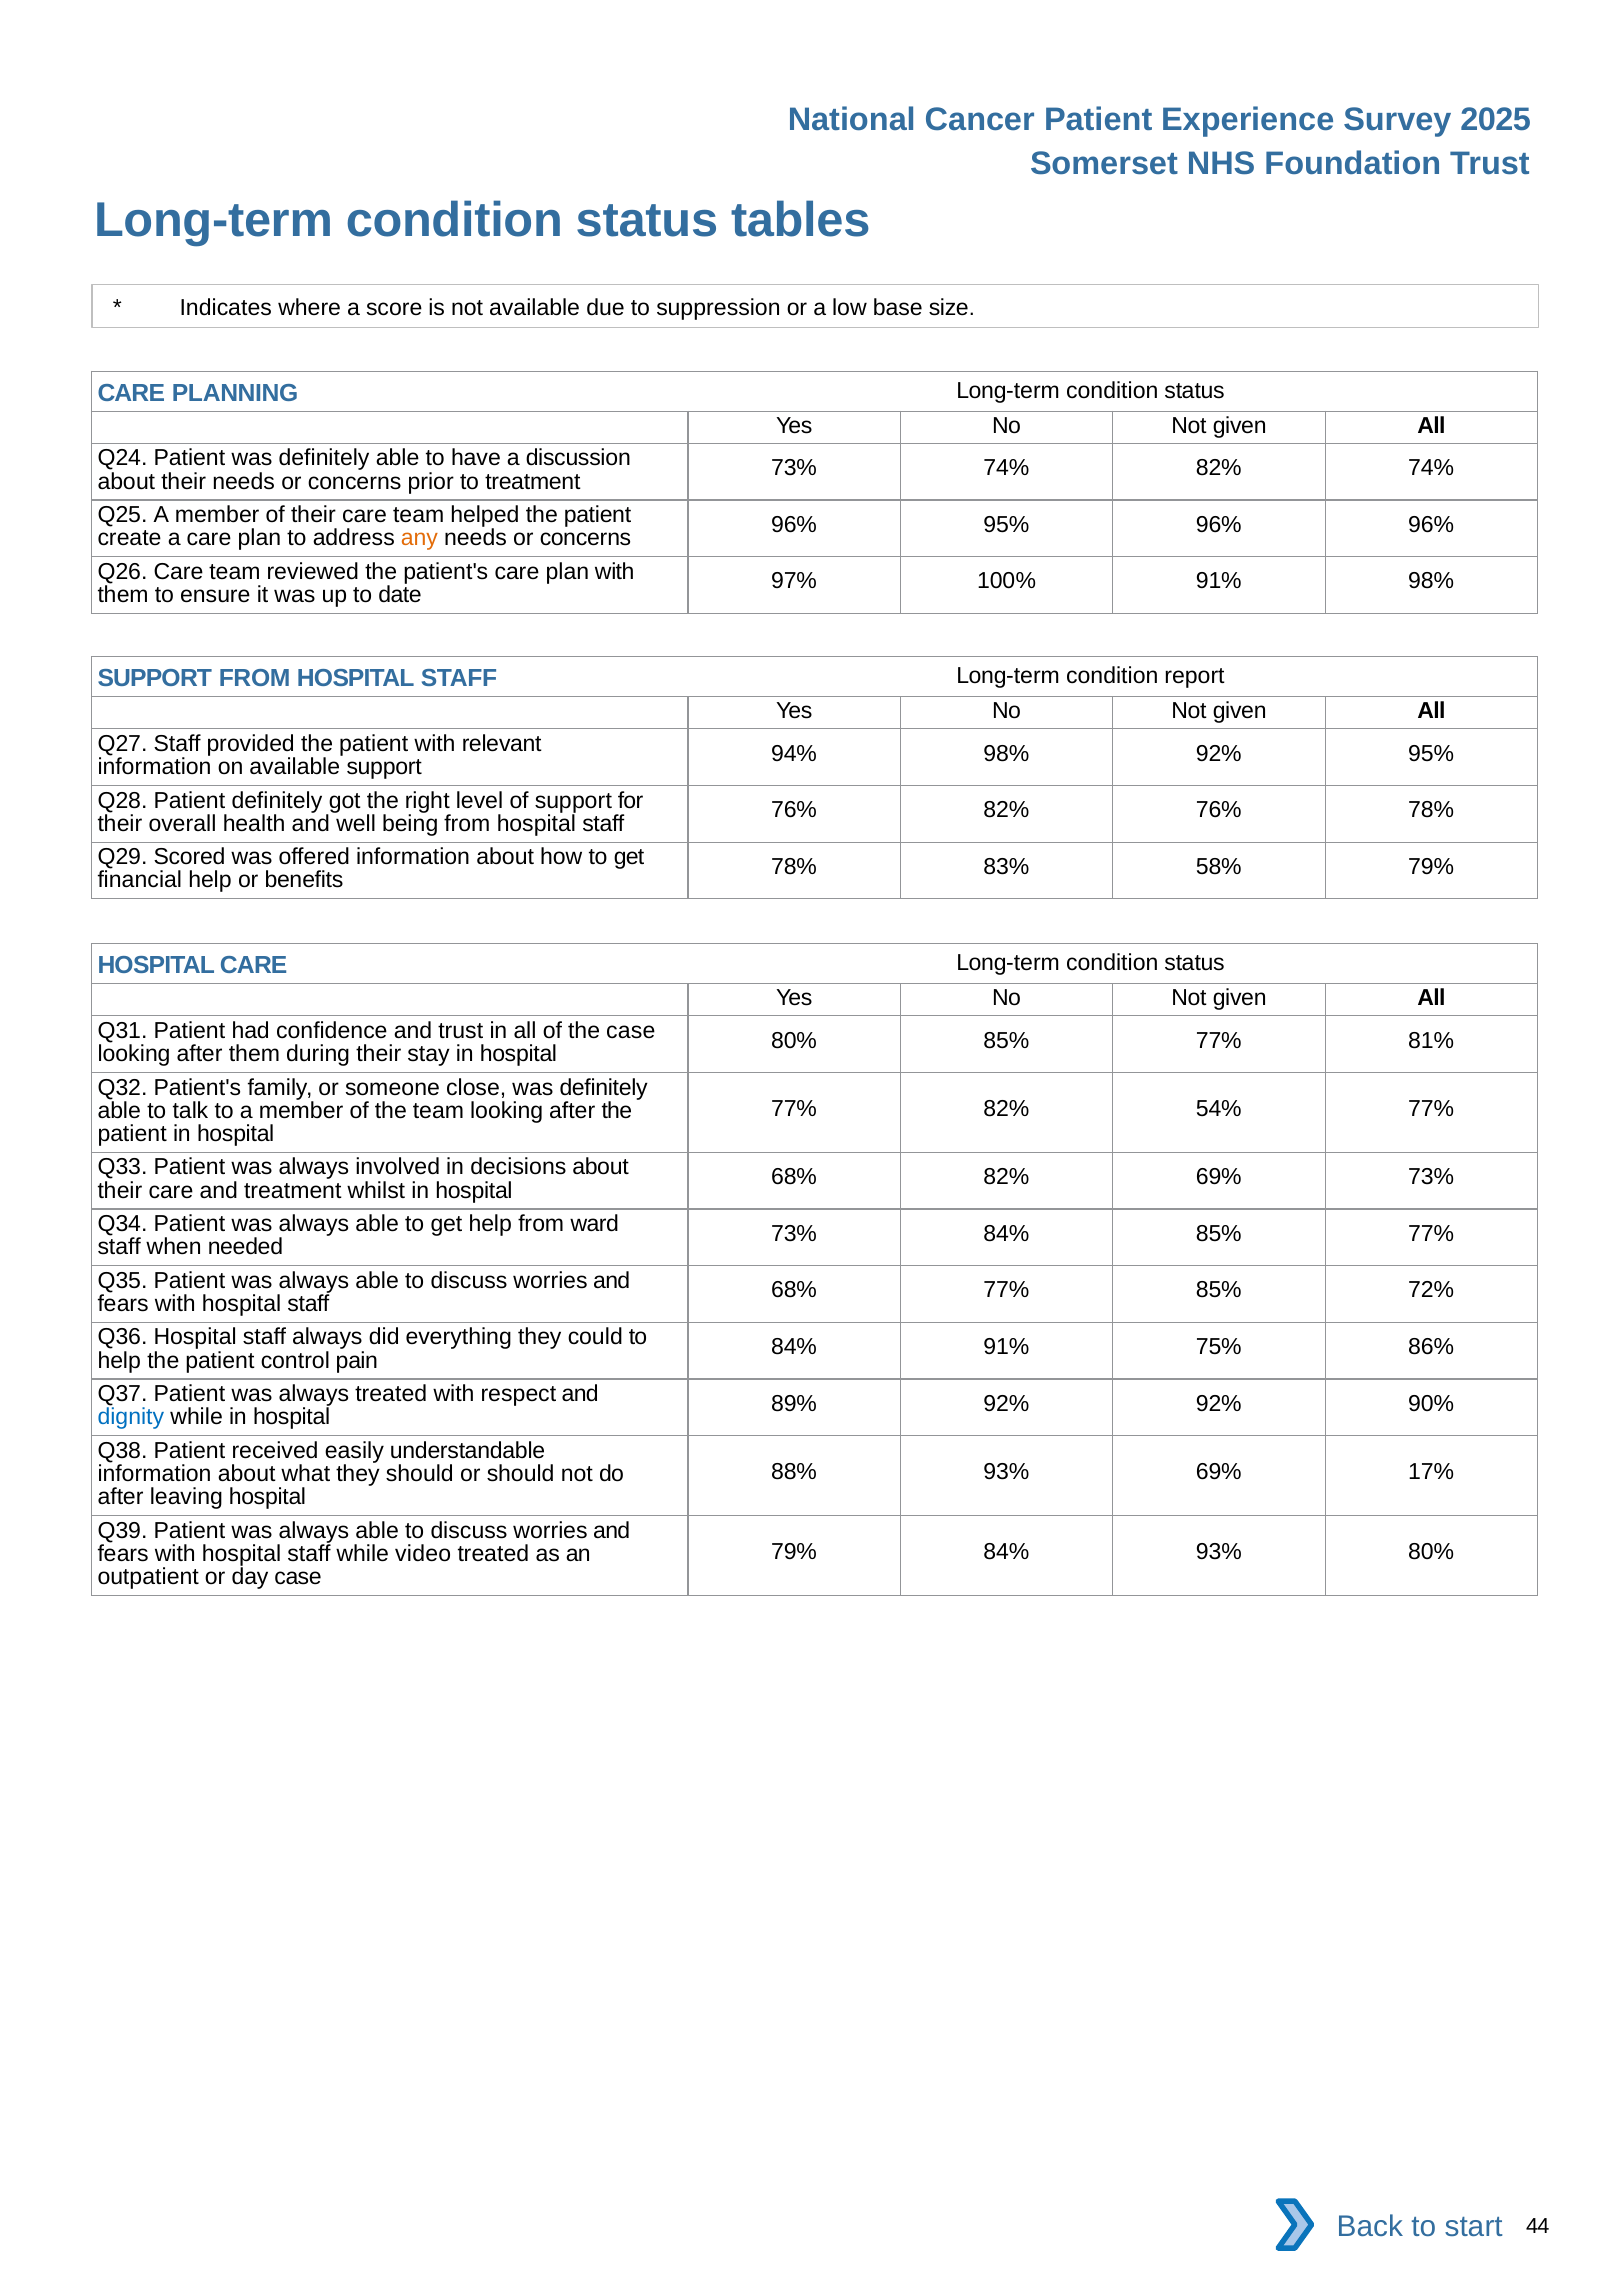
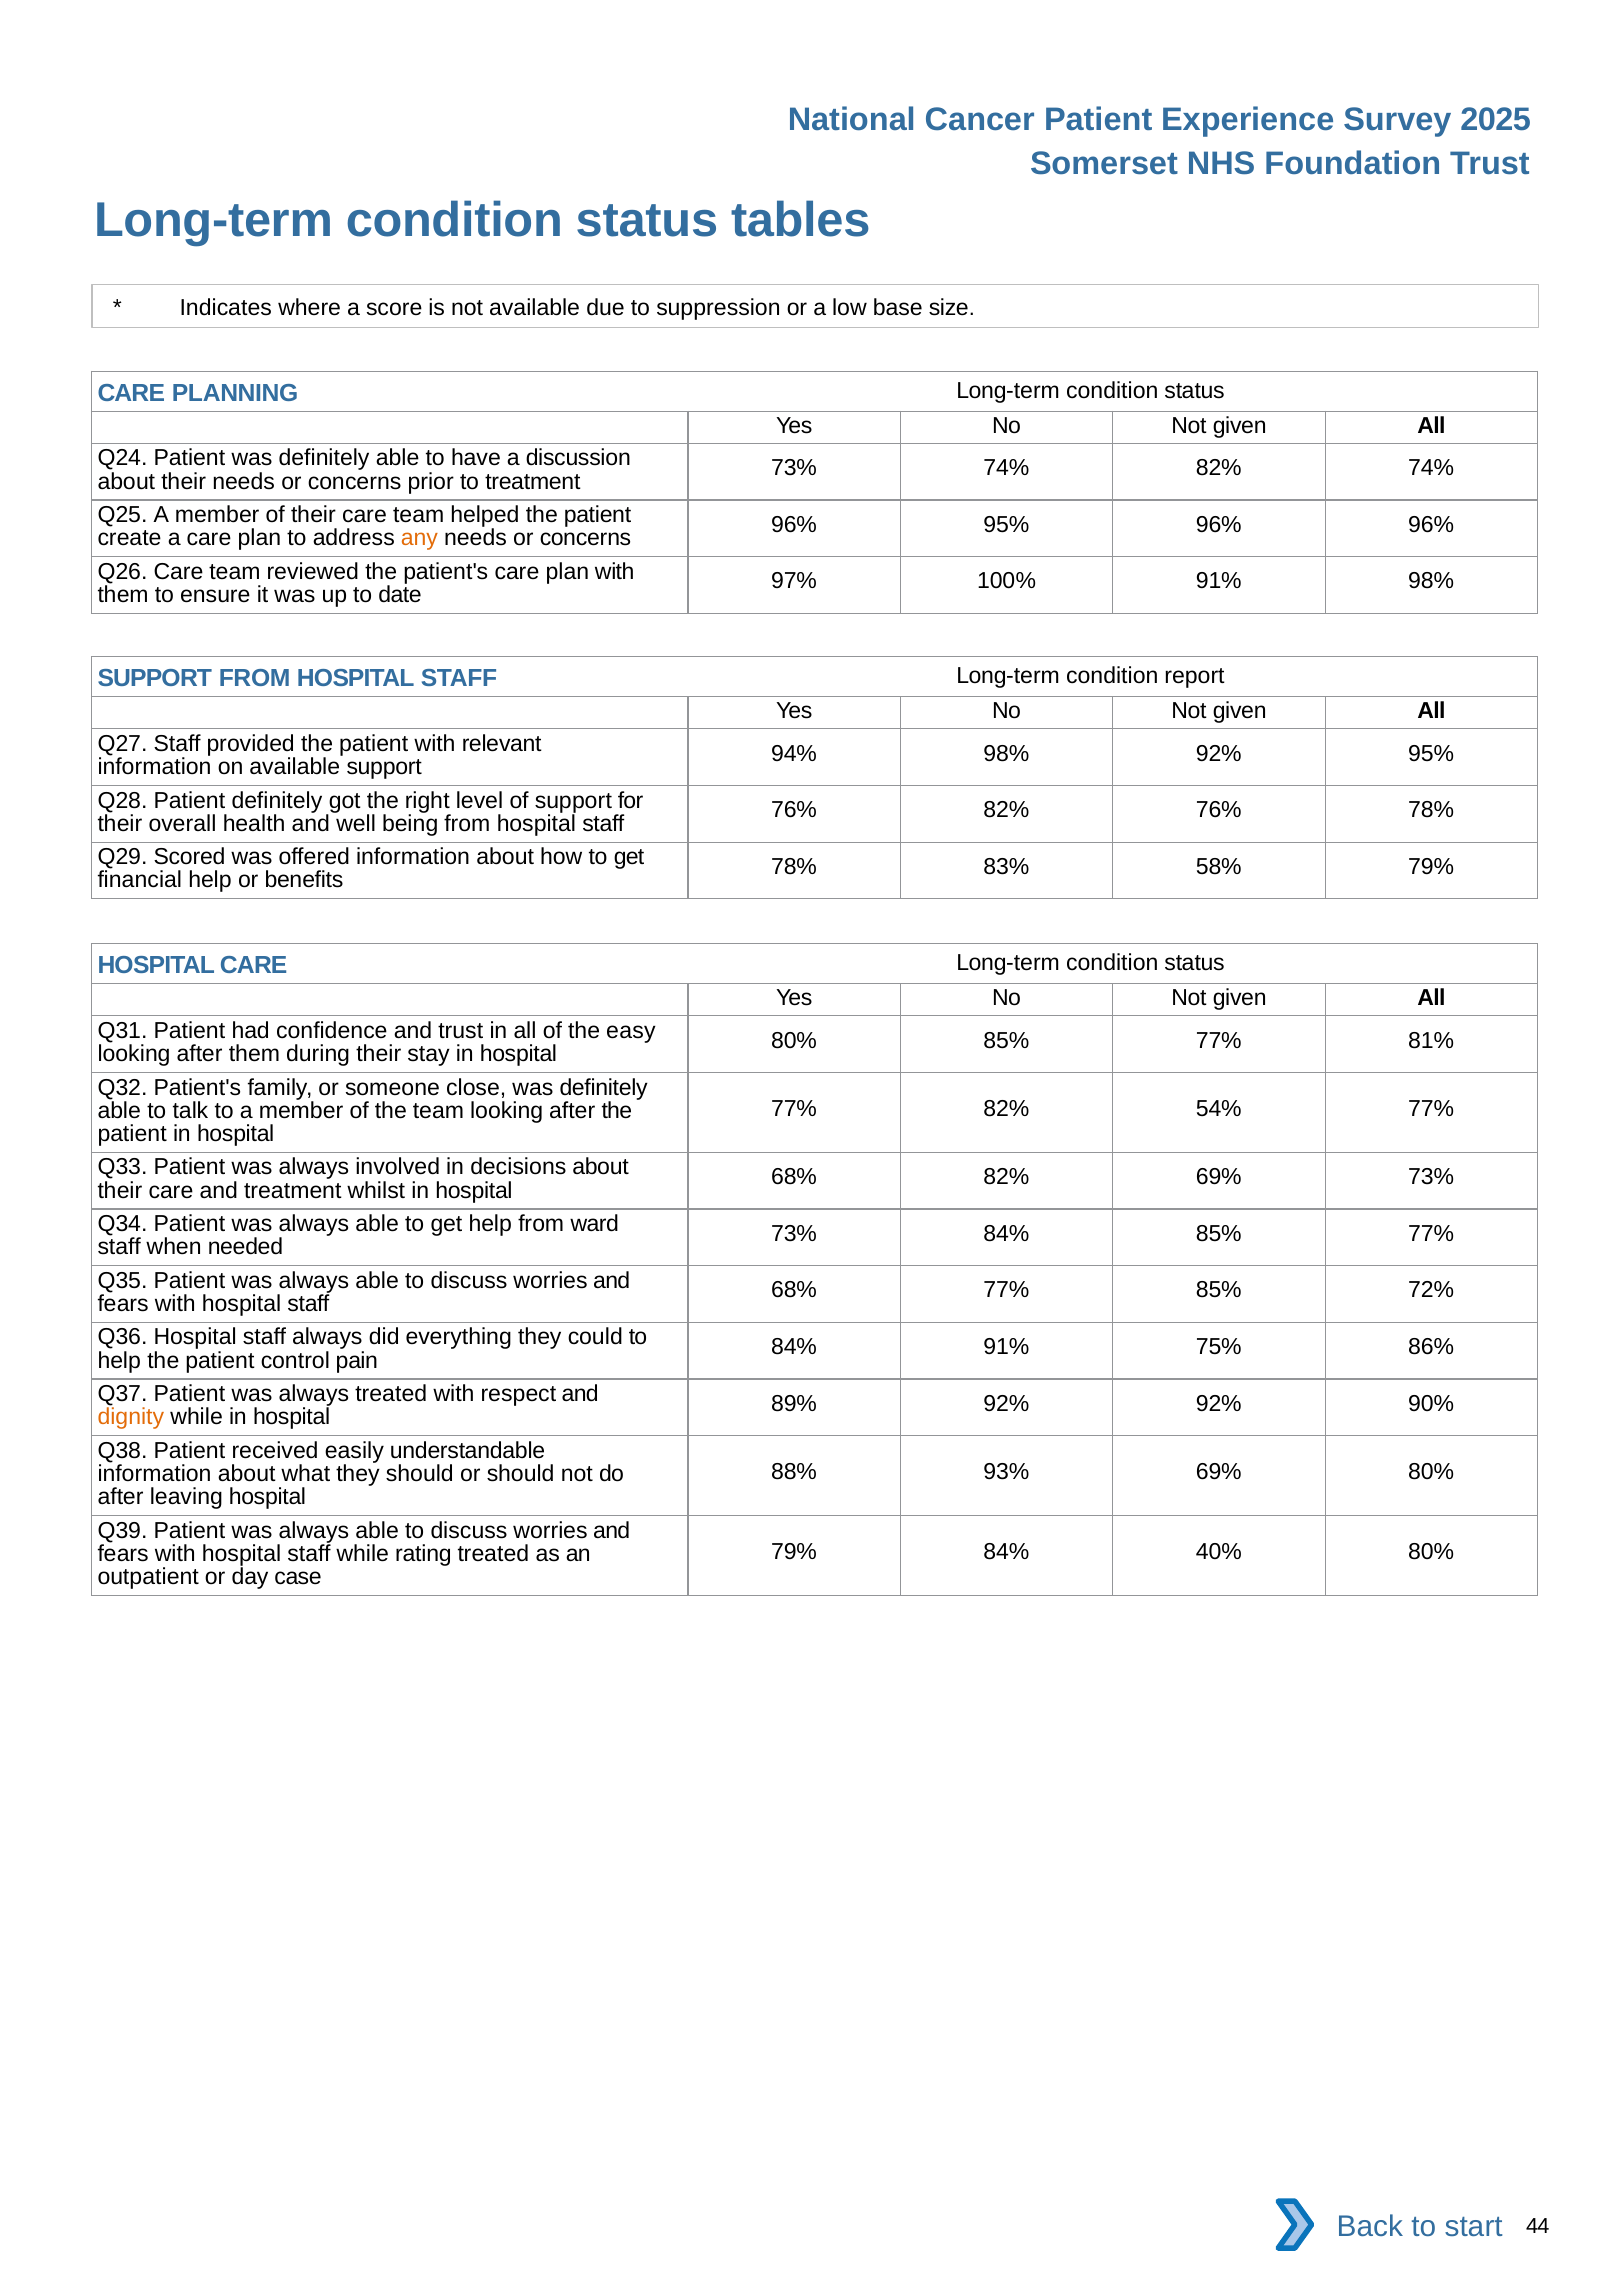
the case: case -> easy (631, 1031)
dignity colour: blue -> orange (131, 1417)
69% 17%: 17% -> 80% (1431, 1472)
84% 93%: 93% -> 40% (1219, 1552)
video: video -> rating (423, 1554)
